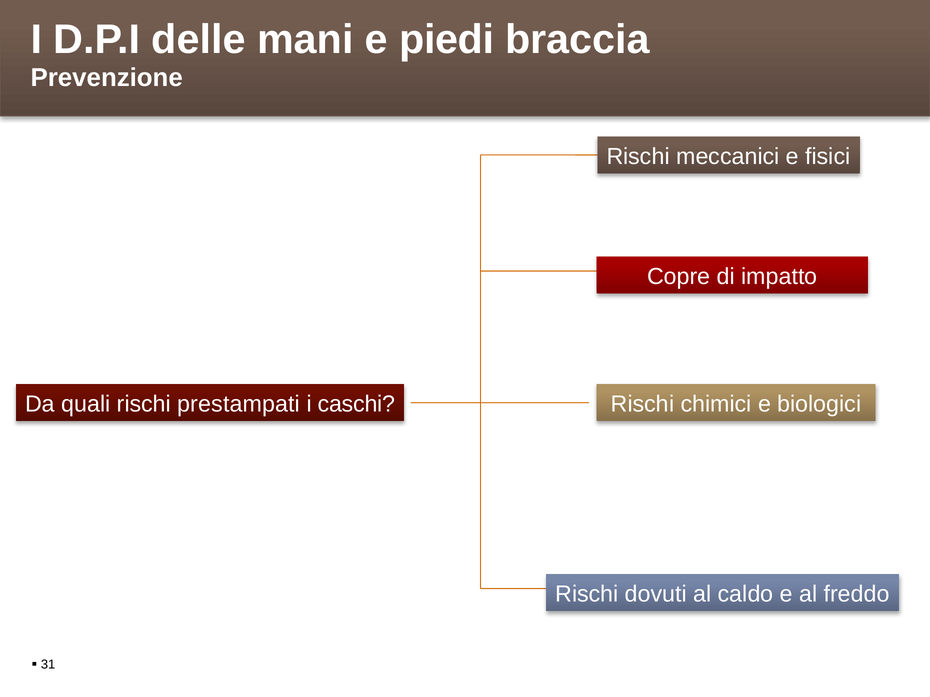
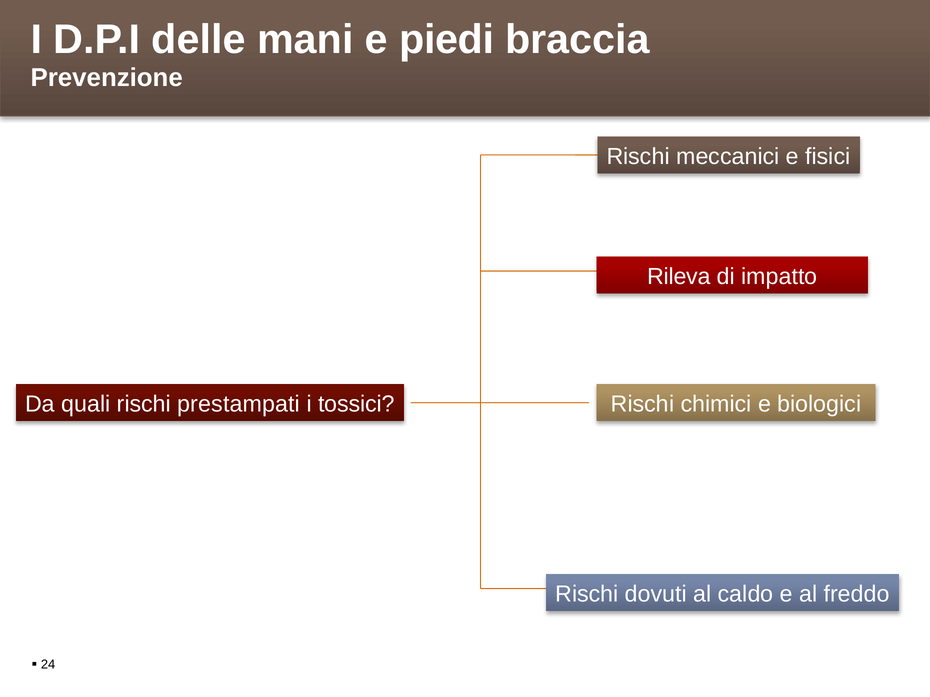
Copre: Copre -> Rileva (679, 277)
caschi: caschi -> tossici (356, 405)
31: 31 -> 24 (48, 665)
